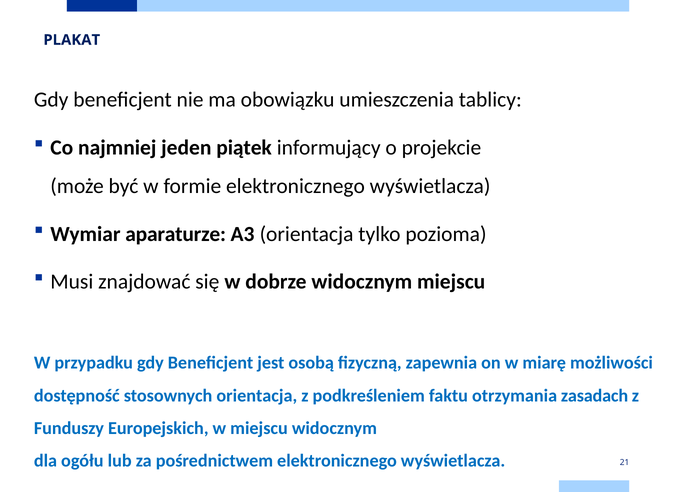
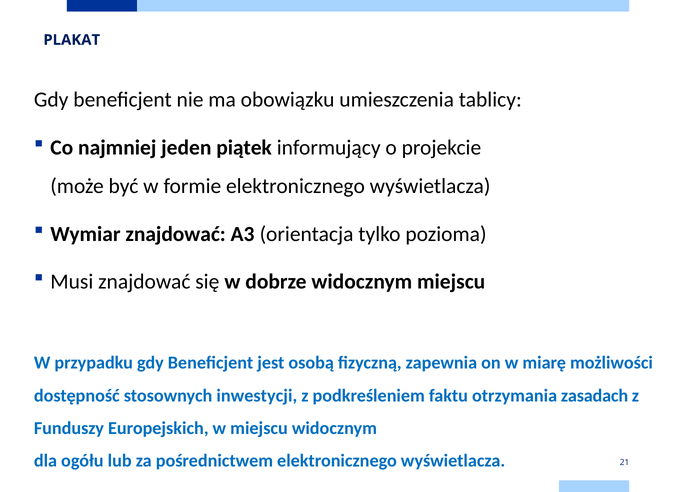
Wymiar aparaturze: aparaturze -> znajdować (176, 234)
stosownych orientacja: orientacja -> inwestycji (257, 396)
